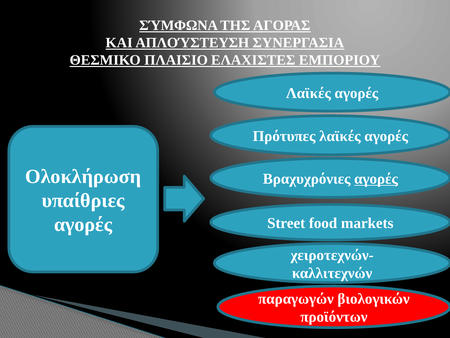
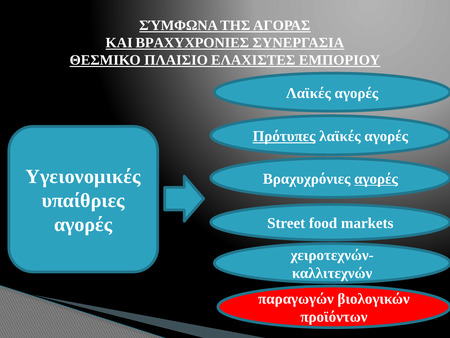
ΑΠΛΟΎΣΤΕΥΣΗ: ΑΠΛΟΎΣΤΕΥΣΗ -> ΒΡΑΧΥΧΡΟΝΙΕΣ (192, 43)
Πρότυπες underline: none -> present (284, 136)
Ολοκλήρωση: Ολοκλήρωση -> Υγειονομικές (83, 176)
